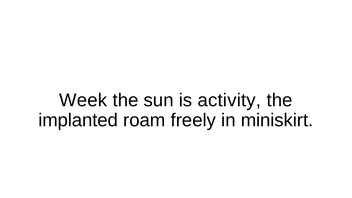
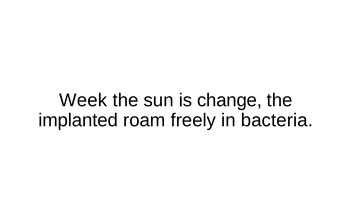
activity: activity -> change (230, 100)
miniskirt: miniskirt -> bacteria (277, 120)
